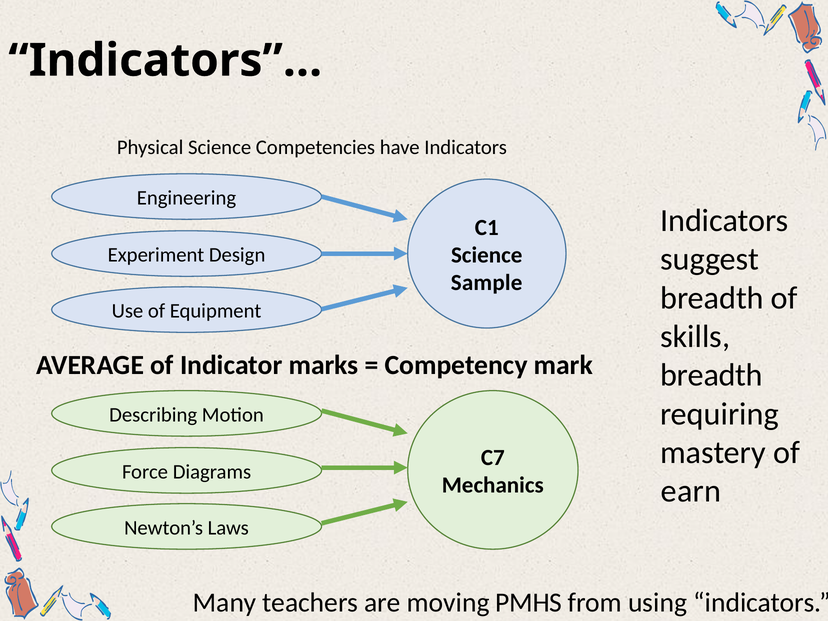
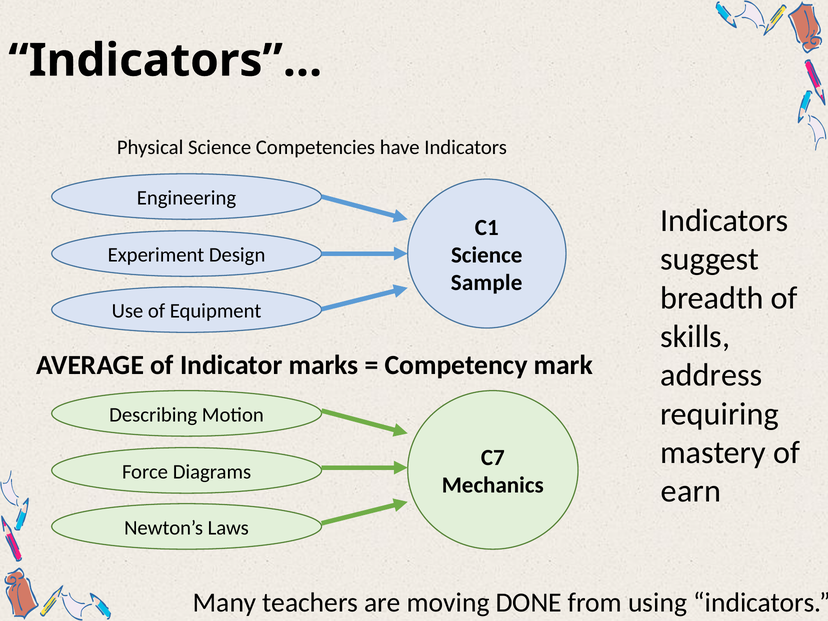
breadth: breadth -> address (711, 375)
PMHS: PMHS -> DONE (529, 603)
